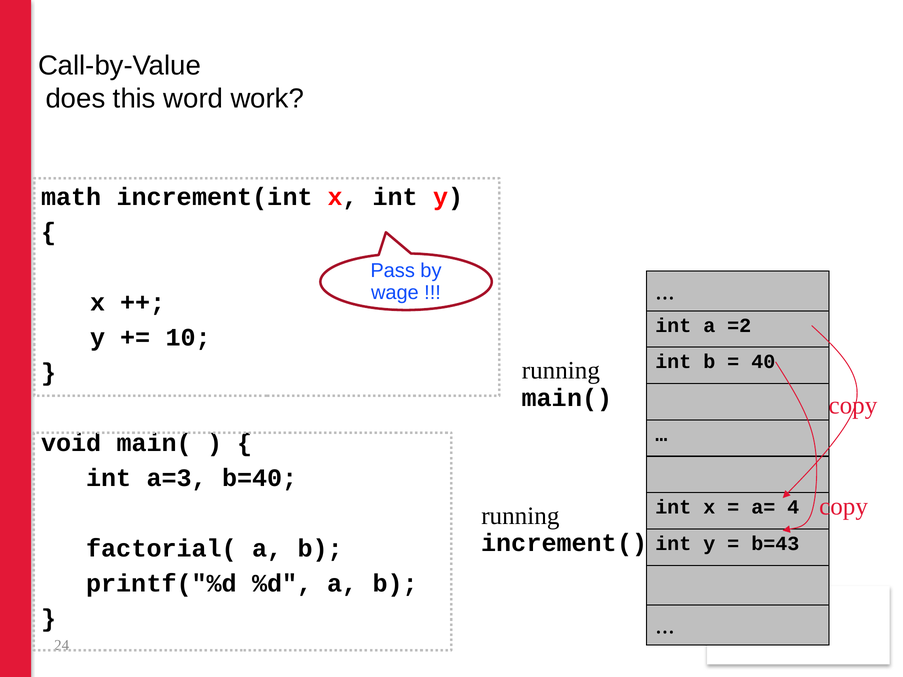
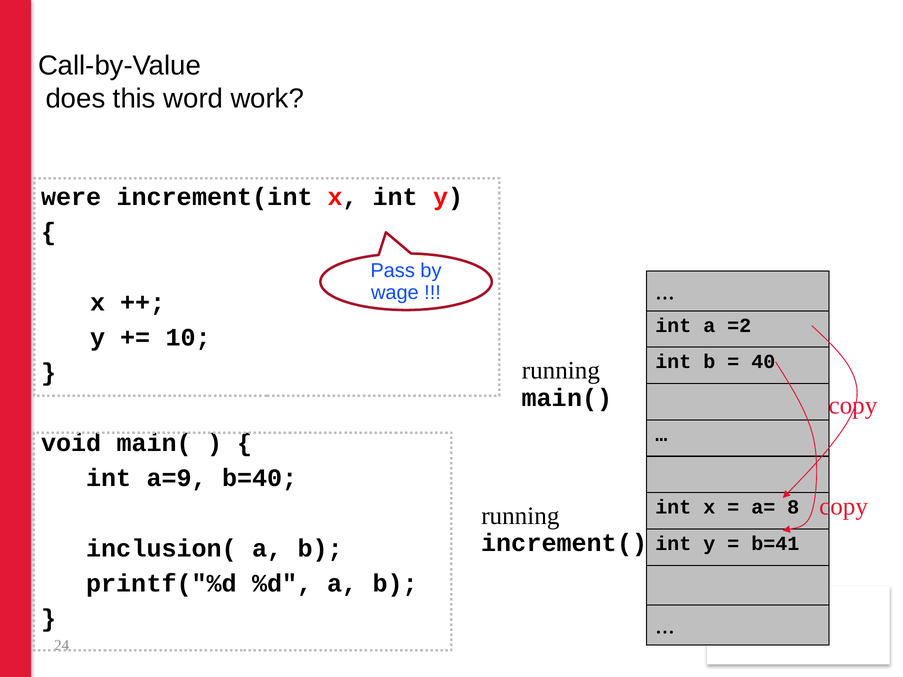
math: math -> were (71, 197)
a=3: a=3 -> a=9 (177, 478)
4: 4 -> 8 (793, 507)
b=43: b=43 -> b=41 (775, 544)
factorial(: factorial( -> inclusion( (162, 549)
